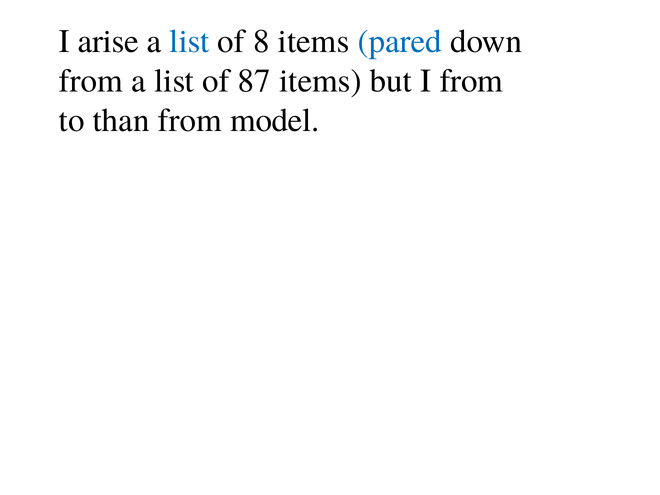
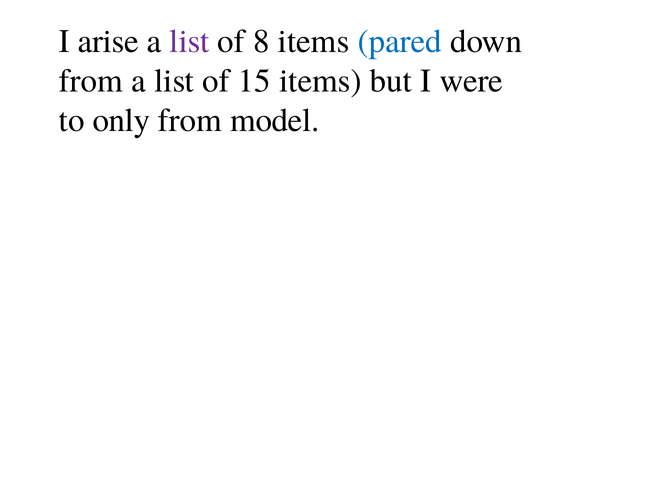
list colour: blue -> purple (189, 41)
87: 87 -> 15 (254, 81)
I from: from -> were (471, 81)
than: than -> only (121, 120)
